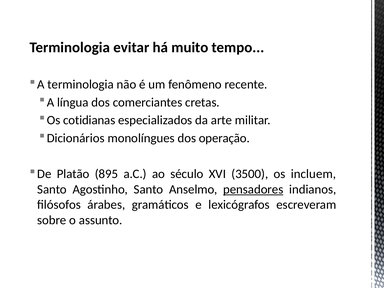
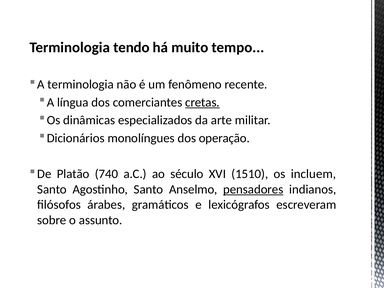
evitar: evitar -> tendo (131, 47)
cretas underline: none -> present (202, 102)
cotidianas: cotidianas -> dinâmicas (89, 120)
895: 895 -> 740 (106, 174)
3500: 3500 -> 1510 (250, 174)
